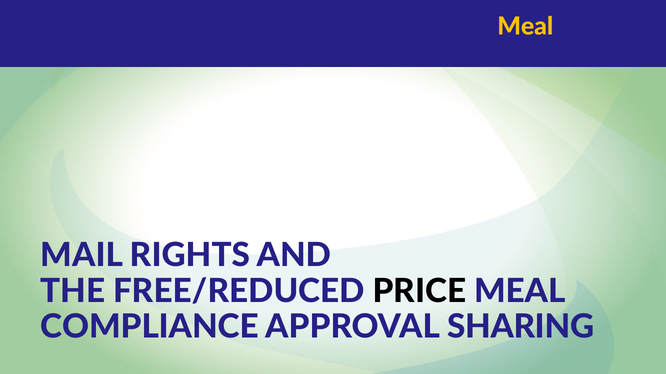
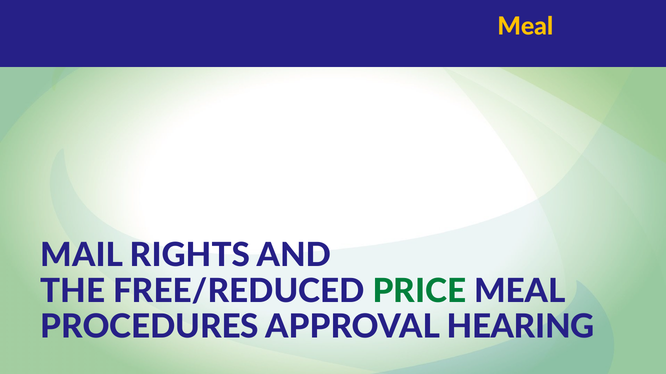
PRICE colour: black -> green (419, 292)
COMPLIANCE: COMPLIANCE -> PROCEDURES (150, 328)
SHARING: SHARING -> HEARING (521, 328)
